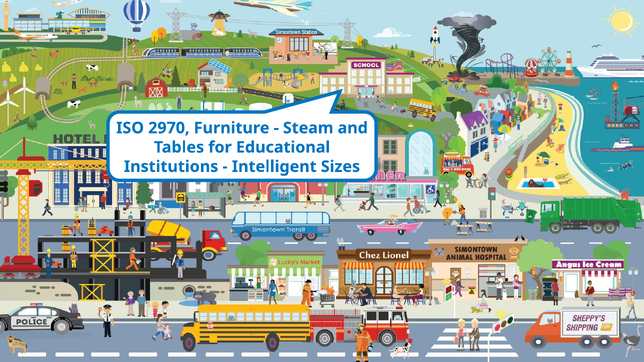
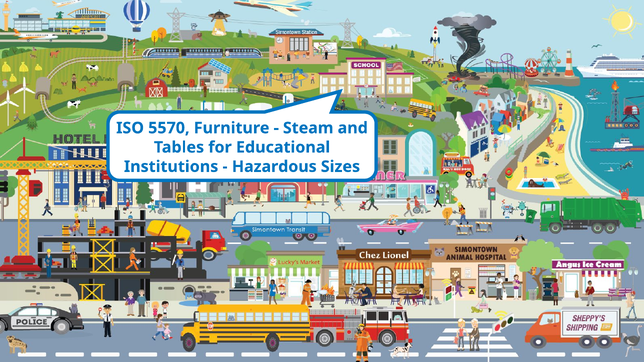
2970: 2970 -> 5570 (169, 128)
Intelligent: Intelligent -> Hazardous (274, 167)
